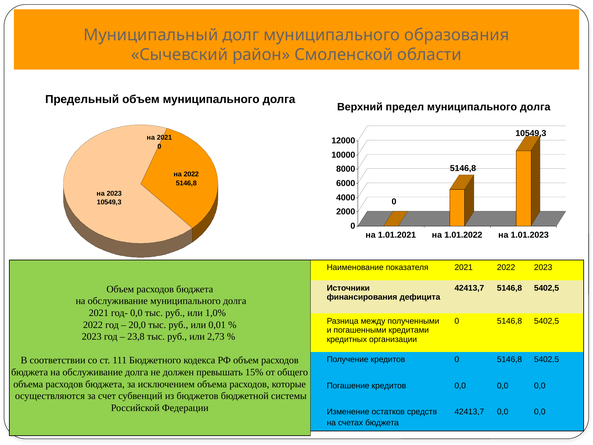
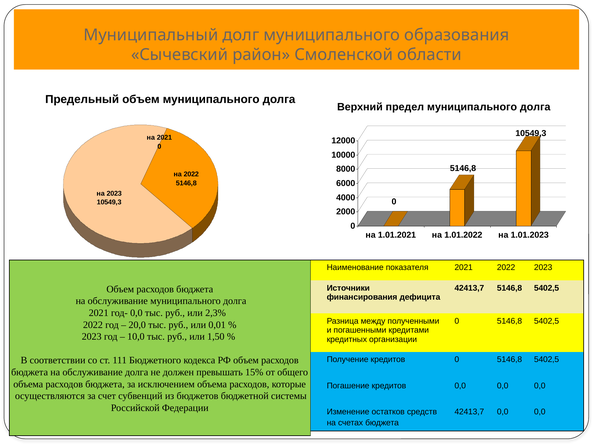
1,0%: 1,0% -> 2,3% (216, 313)
23,8: 23,8 -> 10,0 (136, 336)
2,73: 2,73 -> 1,50 (216, 336)
